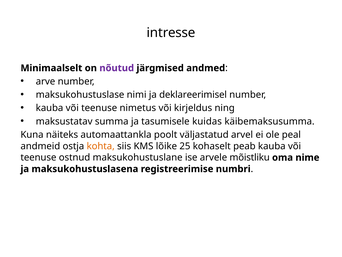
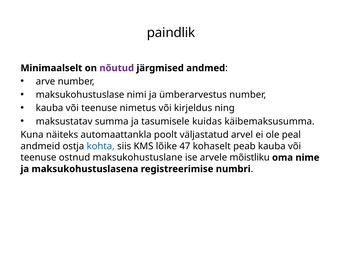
intresse: intresse -> paindlik (171, 33)
deklareerimisel: deklareerimisel -> ümberarvestus (193, 95)
kohta colour: orange -> blue (101, 146)
25: 25 -> 47 (185, 146)
